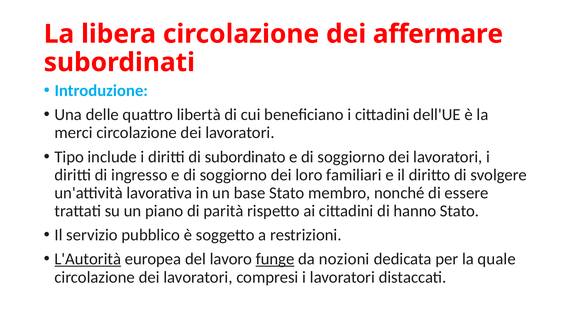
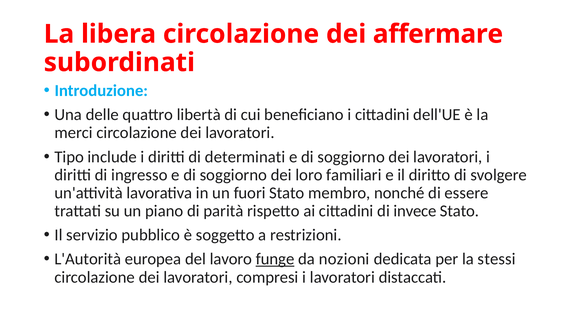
subordinato: subordinato -> determinati (245, 157)
base: base -> fuori (250, 193)
hanno: hanno -> invece (415, 211)
L'Autorità underline: present -> none (88, 259)
quale: quale -> stessi (497, 259)
